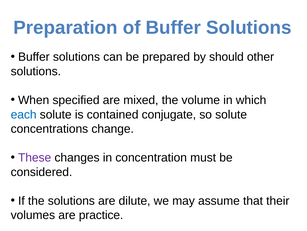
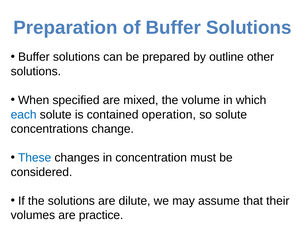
should: should -> outline (226, 57)
conjugate: conjugate -> operation (169, 114)
These colour: purple -> blue (35, 157)
